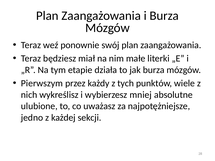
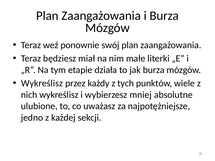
Pierwszym: Pierwszym -> Wykreślisz (42, 83)
